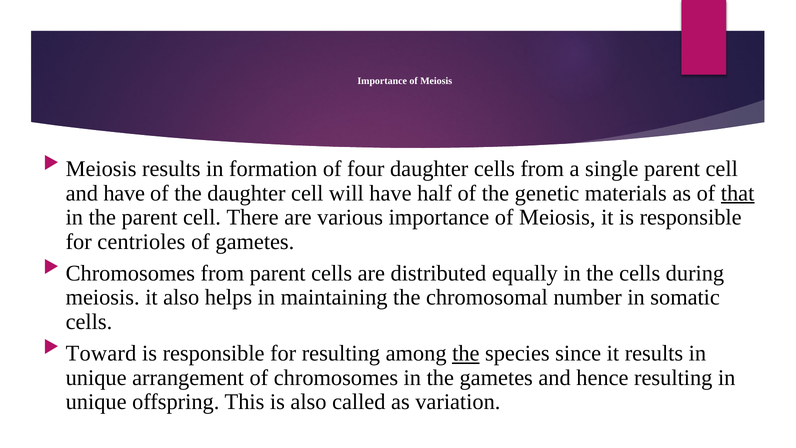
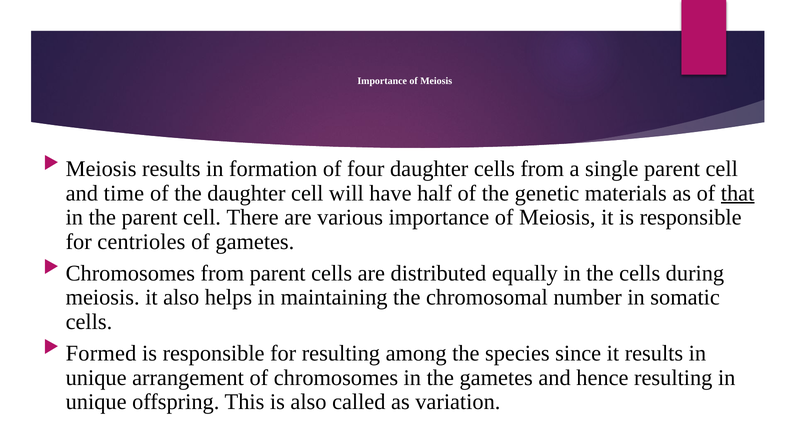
and have: have -> time (124, 193)
Toward: Toward -> Formed (101, 353)
the underline: present -> none (466, 353)
